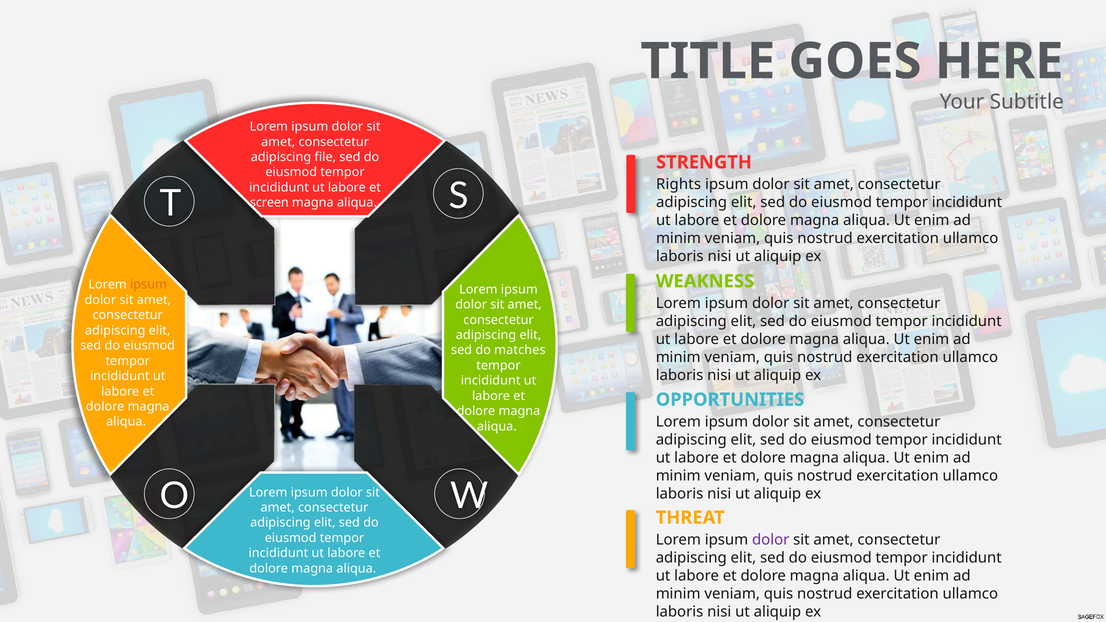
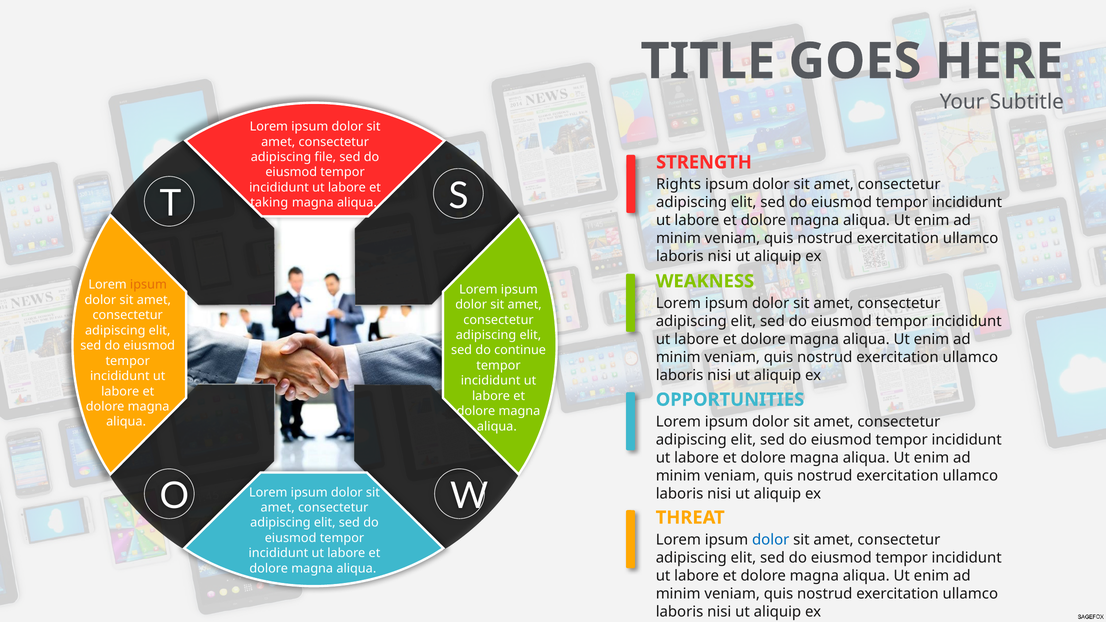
screen: screen -> taking (269, 203)
matches: matches -> continue (520, 350)
dolor colour: purple -> blue (771, 540)
